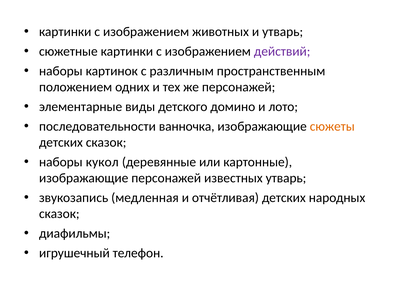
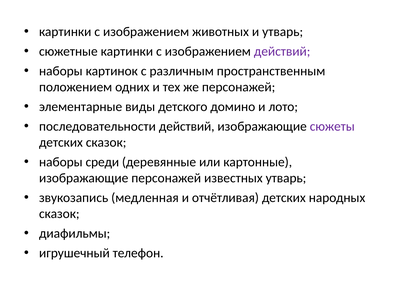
последовательности ванночка: ванночка -> действий (187, 126)
сюжеты colour: orange -> purple (332, 126)
кукол: кукол -> среди (102, 162)
